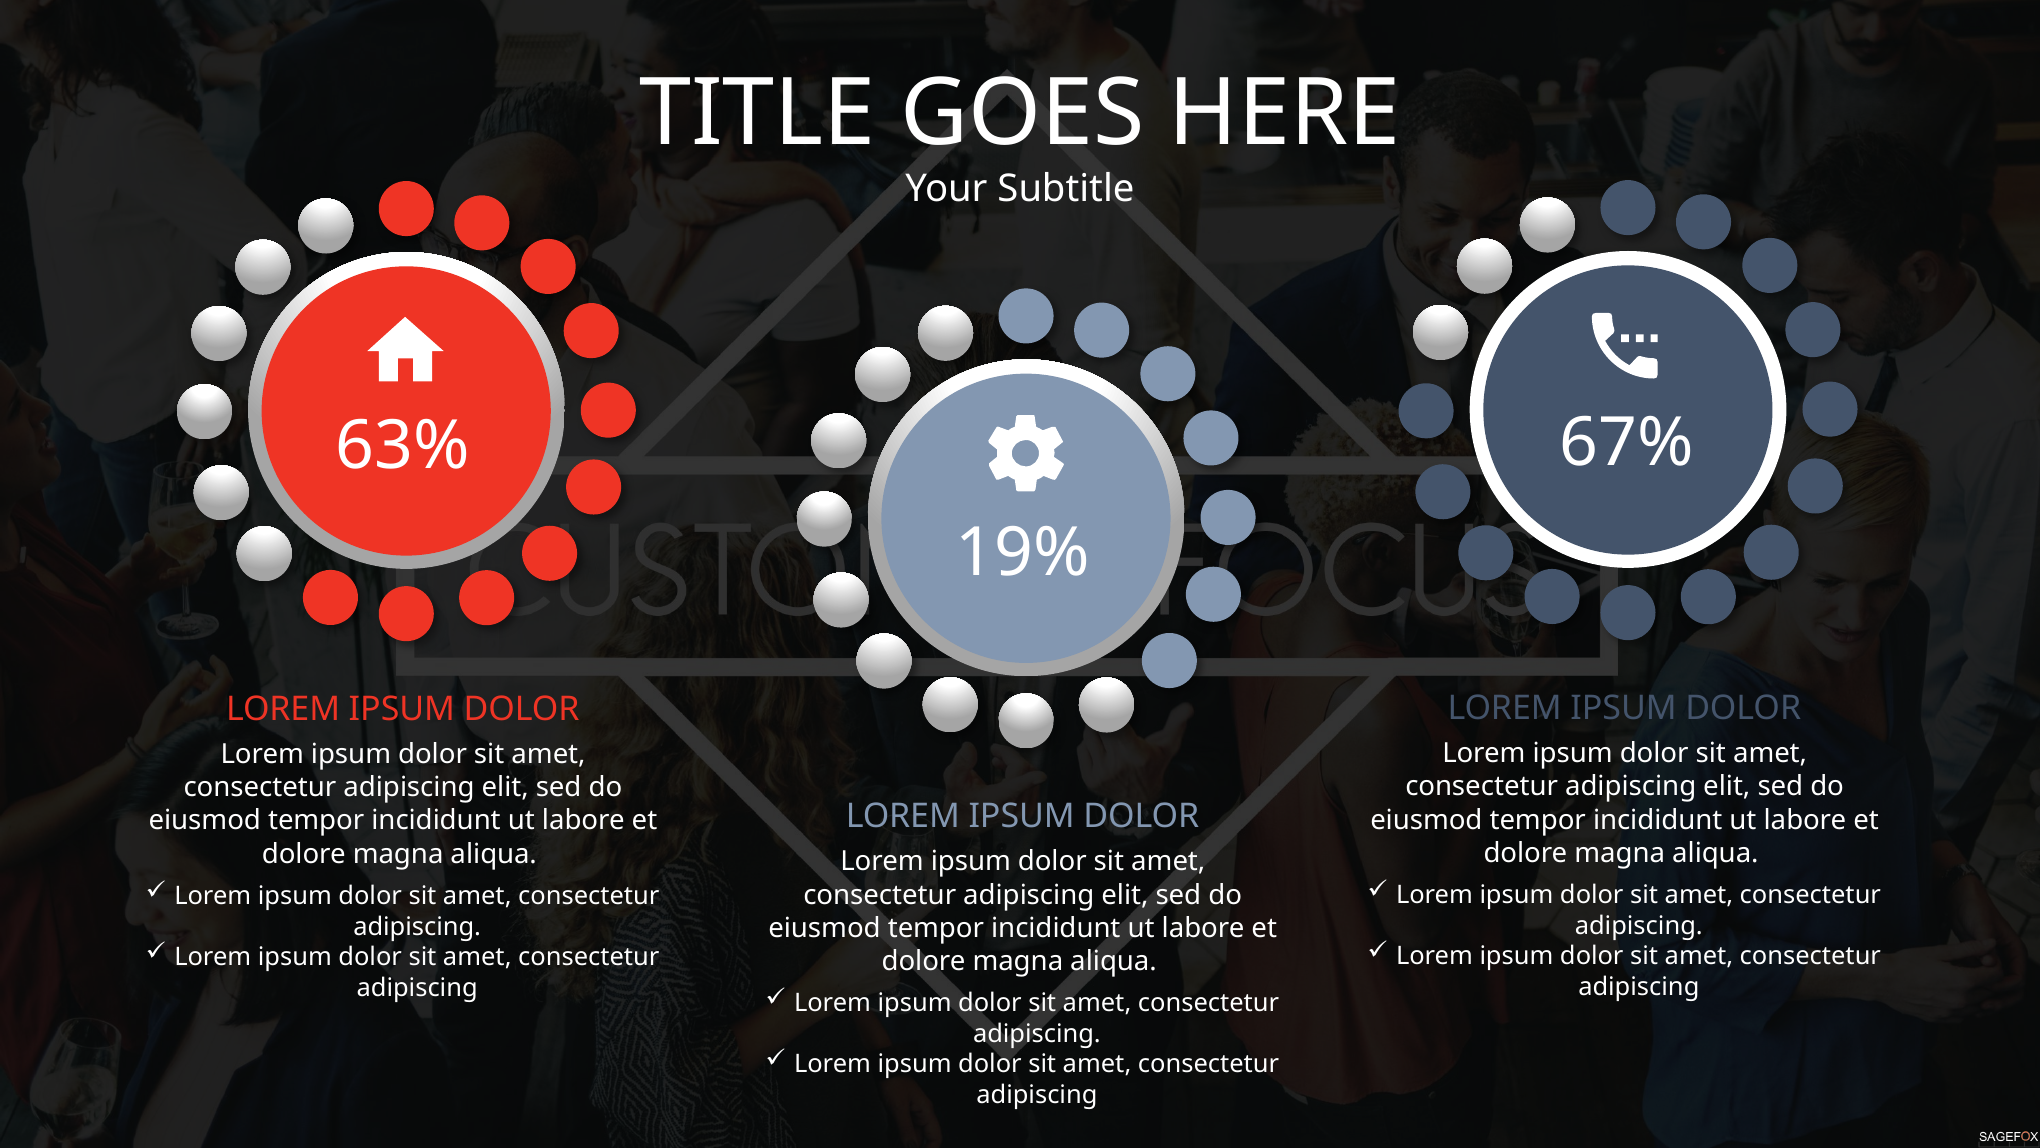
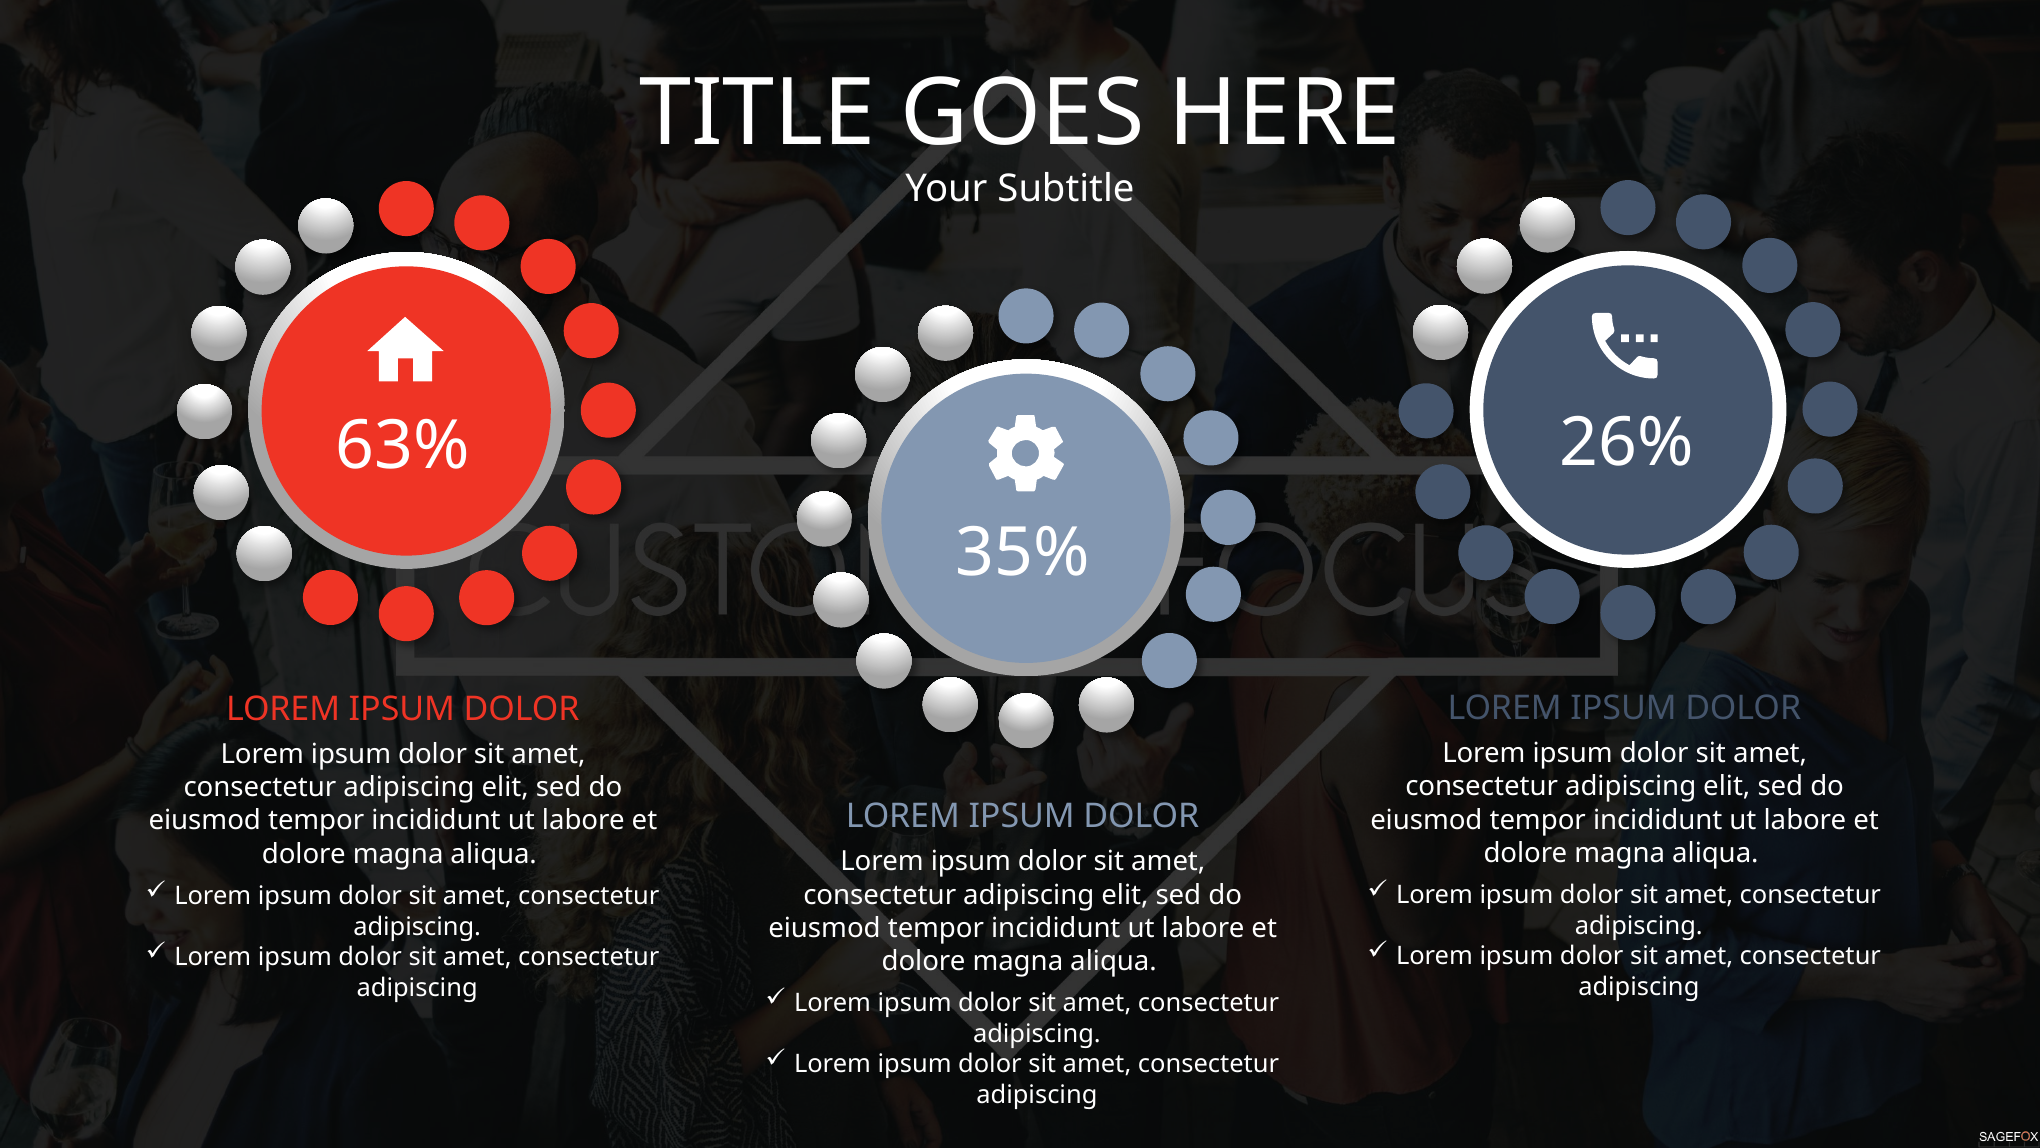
67%: 67% -> 26% (1627, 443)
19%: 19% -> 35% (1023, 552)
